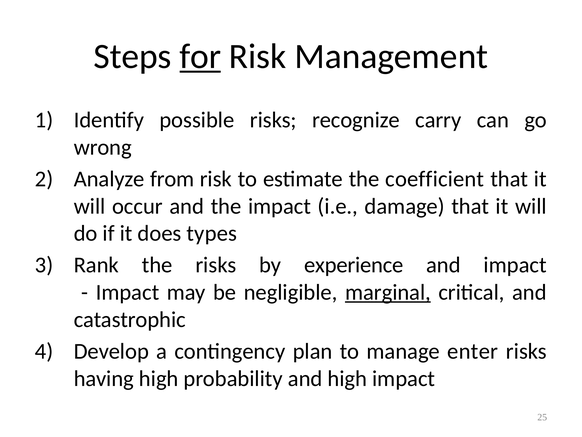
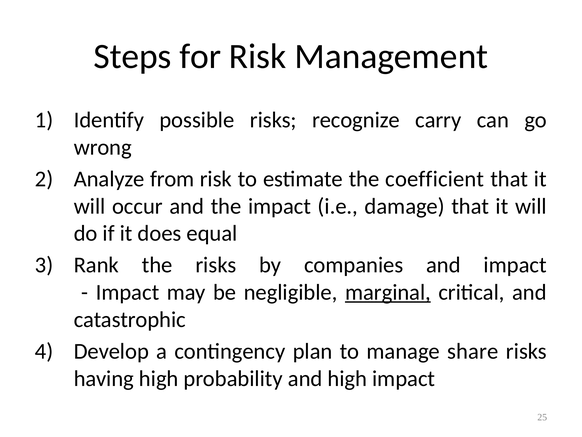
for underline: present -> none (200, 56)
types: types -> equal (212, 233)
experience: experience -> companies (354, 265)
enter: enter -> share (473, 351)
